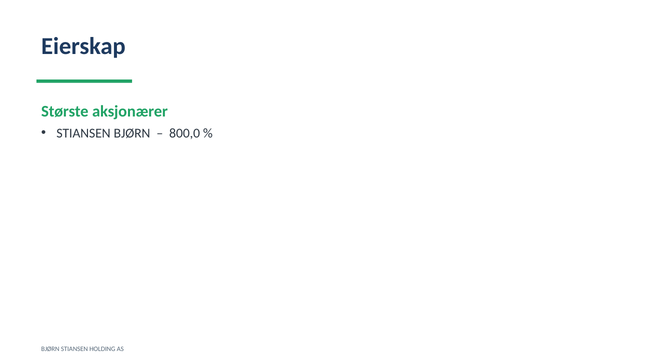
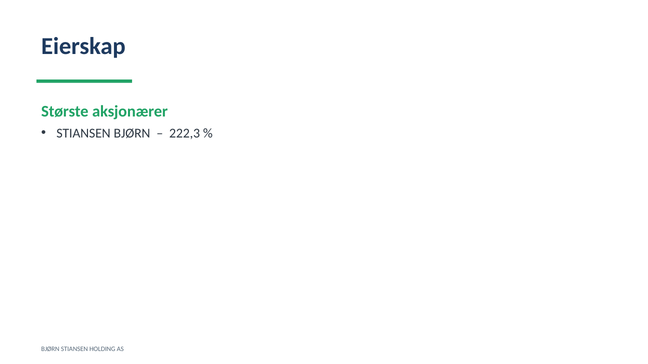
800,0: 800,0 -> 222,3 (185, 133)
